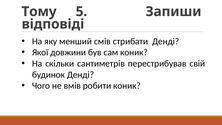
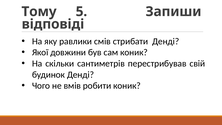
менший: менший -> равлики (76, 41)
